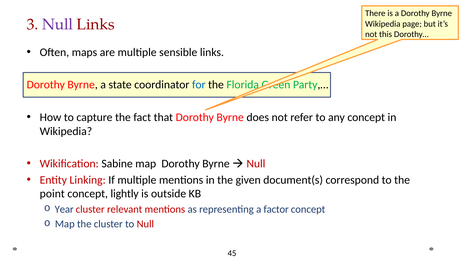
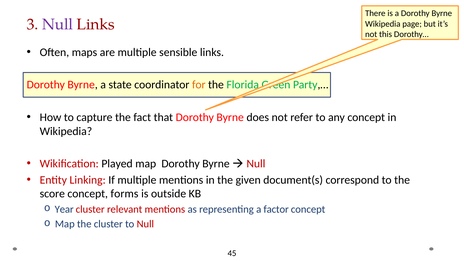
for colour: blue -> orange (199, 85)
Sabine: Sabine -> Played (117, 164)
point: point -> score (52, 194)
lightly: lightly -> forms (125, 194)
